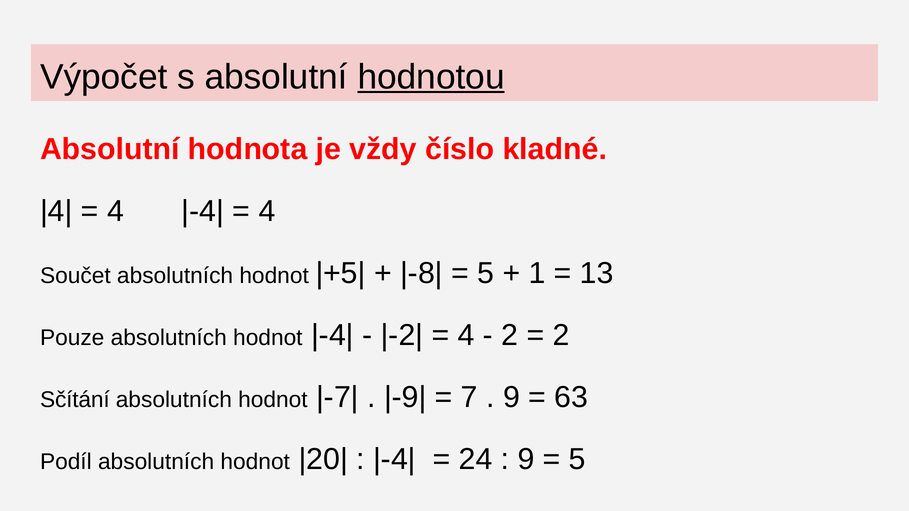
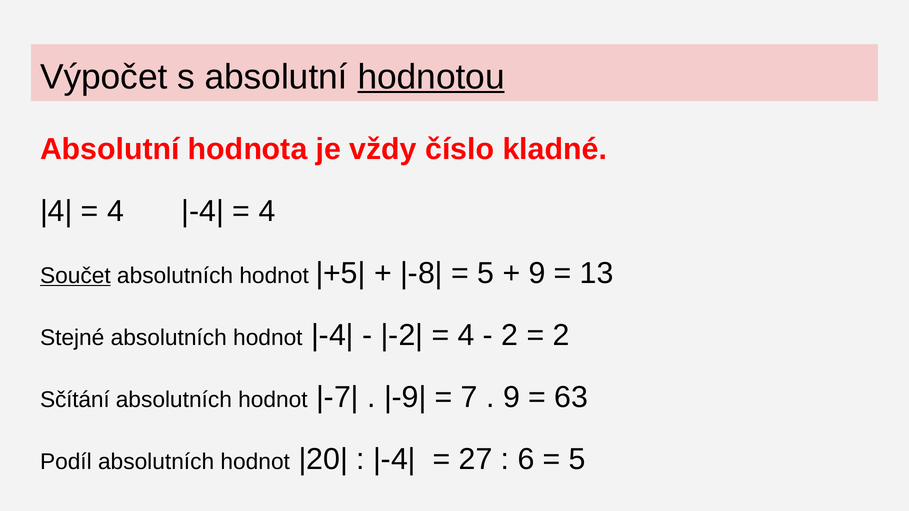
Součet underline: none -> present (75, 276)
1: 1 -> 9 (537, 273)
Pouze: Pouze -> Stejné (72, 338)
24: 24 -> 27 (475, 459)
9: 9 -> 6 (526, 459)
